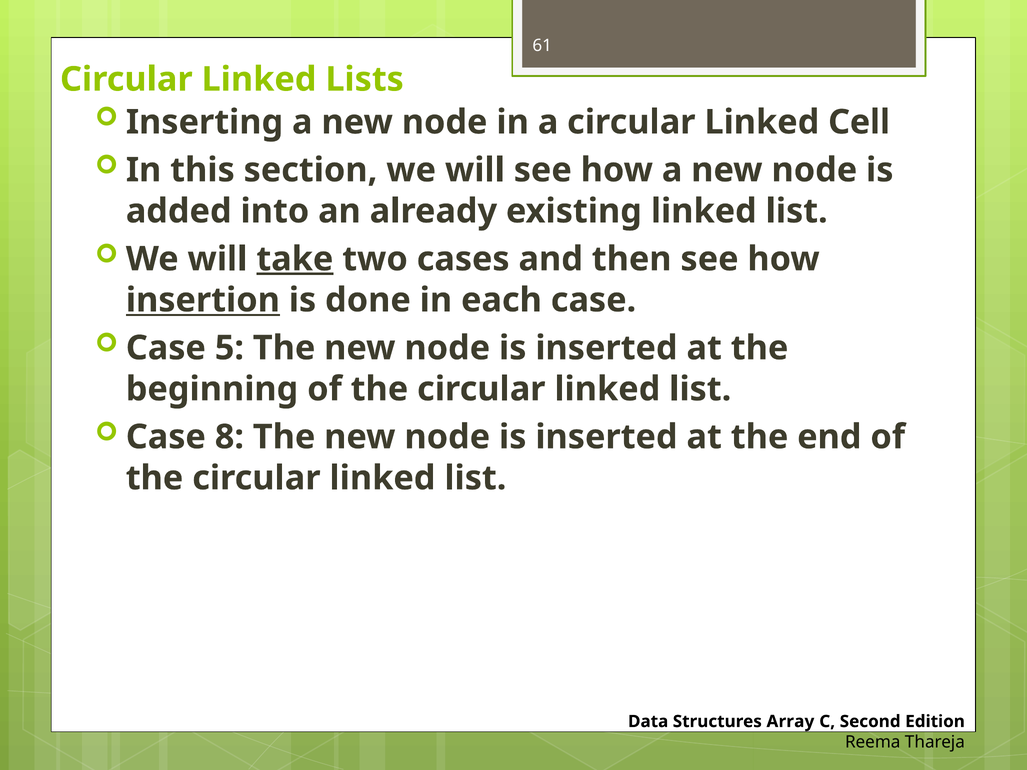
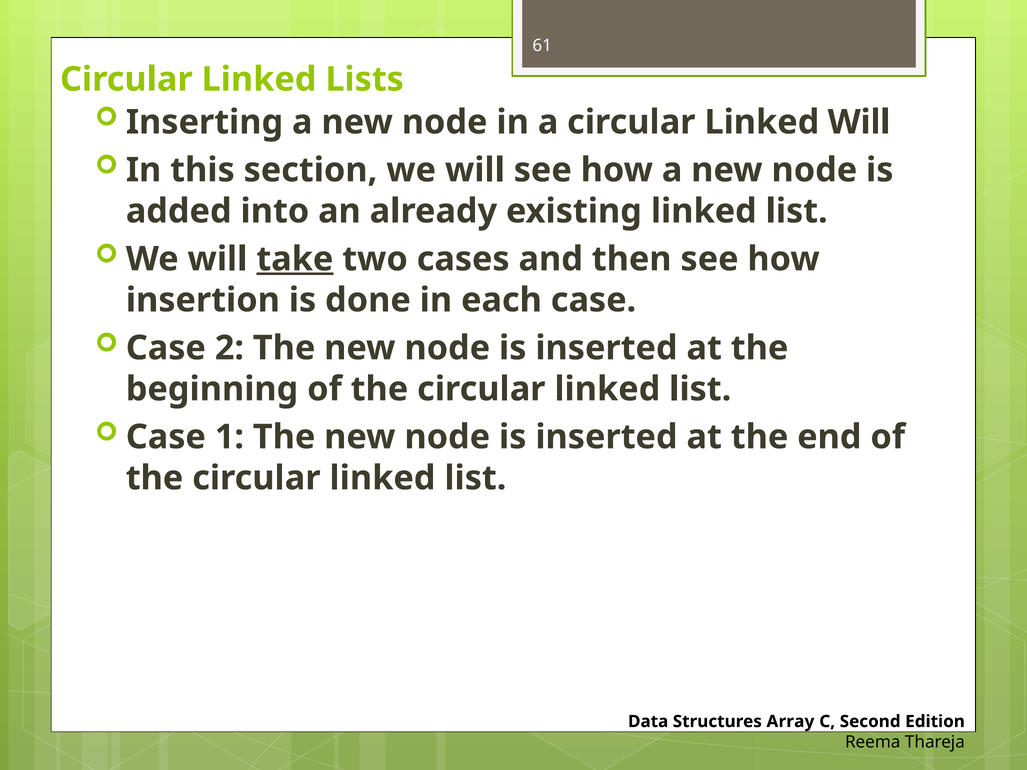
Linked Cell: Cell -> Will (859, 122)
insertion underline: present -> none (203, 300)
5: 5 -> 2 (229, 348)
8: 8 -> 1 (229, 437)
